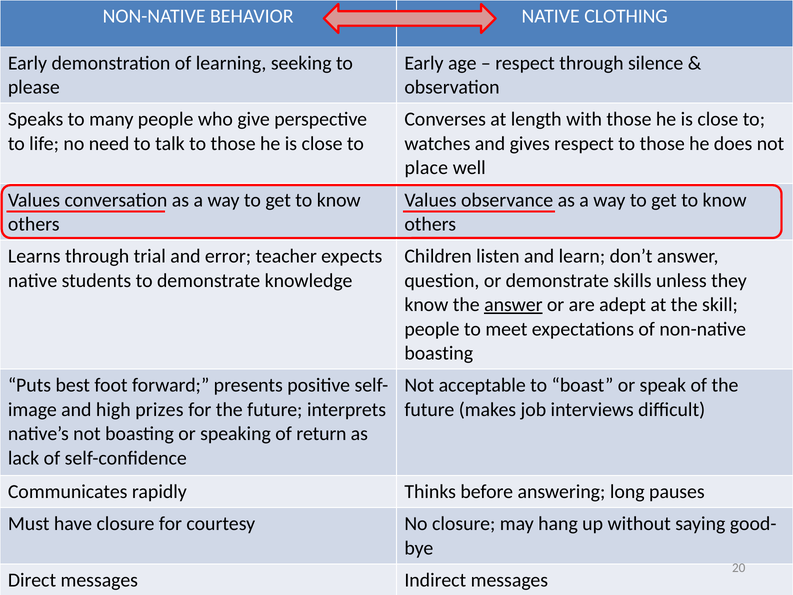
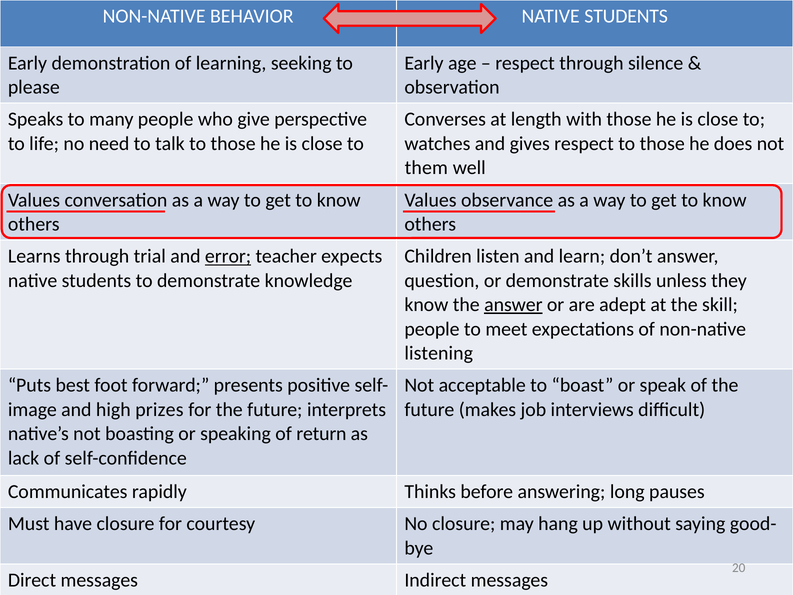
BEHAVIOR NATIVE CLOTHING: CLOTHING -> STUDENTS (626, 16)
place: place -> them (426, 168)
error underline: none -> present (228, 256)
boasting: boasting -> listening (439, 353)
